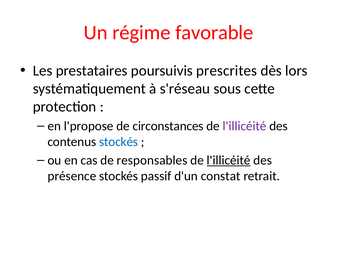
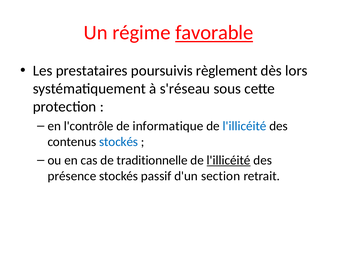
favorable underline: none -> present (214, 33)
prescrites: prescrites -> règlement (227, 71)
l'propose: l'propose -> l'contrôle (89, 126)
circonstances: circonstances -> informatique (168, 126)
l'illicéité colour: purple -> blue (245, 126)
responsables: responsables -> traditionnelle (152, 160)
constat: constat -> section (221, 176)
